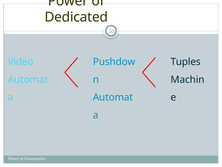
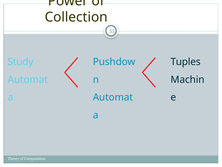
Dedicated: Dedicated -> Collection (76, 17)
Video: Video -> Study (21, 62)
